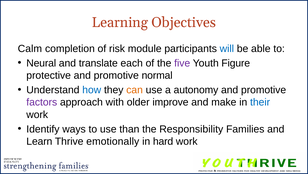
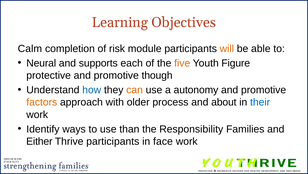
will colour: blue -> orange (227, 48)
translate: translate -> supports (98, 63)
five colour: purple -> orange (182, 63)
normal: normal -> though (157, 75)
factors colour: purple -> orange (42, 102)
improve: improve -> process (170, 102)
make: make -> about (224, 102)
Learn: Learn -> Either (39, 141)
Thrive emotionally: emotionally -> participants (113, 141)
hard: hard -> face (163, 141)
